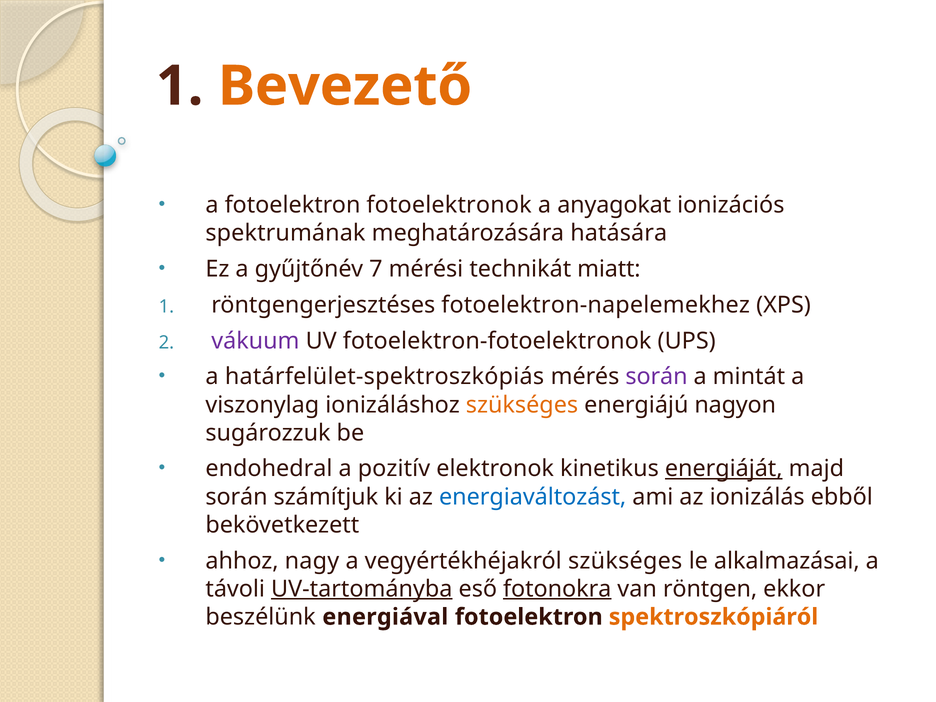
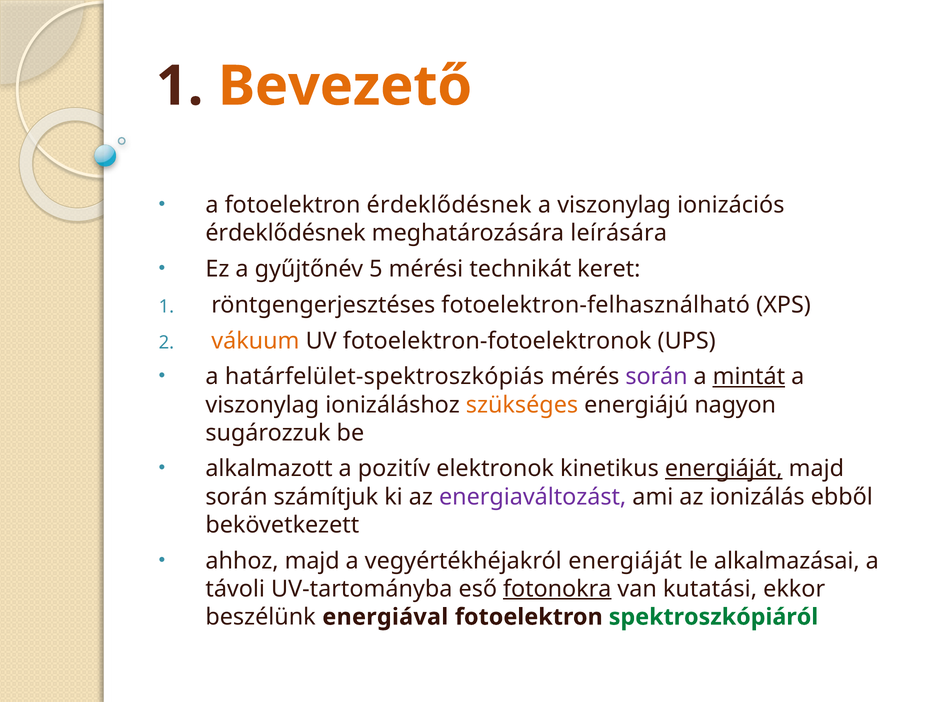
fotoelektron fotoelektronok: fotoelektronok -> érdeklődésnek (449, 205)
anyagokat: anyagokat -> viszonylag (614, 205)
spektrumának: spektrumának -> érdeklődésnek (286, 233)
hatására: hatására -> leírására (619, 233)
7: 7 -> 5 (376, 269)
miatt: miatt -> keret (609, 269)
fotoelektron-napelemekhez: fotoelektron-napelemekhez -> fotoelektron-felhasználható (596, 305)
vákuum colour: purple -> orange (255, 341)
mintát underline: none -> present (749, 377)
endohedral: endohedral -> alkalmazott (269, 469)
energiaváltozást colour: blue -> purple (533, 497)
ahhoz nagy: nagy -> majd (312, 561)
vegyértékhéjakról szükséges: szükséges -> energiáját (625, 561)
UV-tartományba underline: present -> none (362, 589)
röntgen: röntgen -> kutatási (710, 589)
spektroszkópiáról colour: orange -> green (713, 617)
